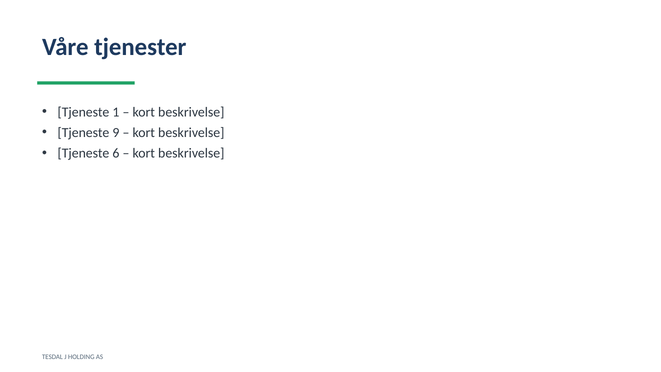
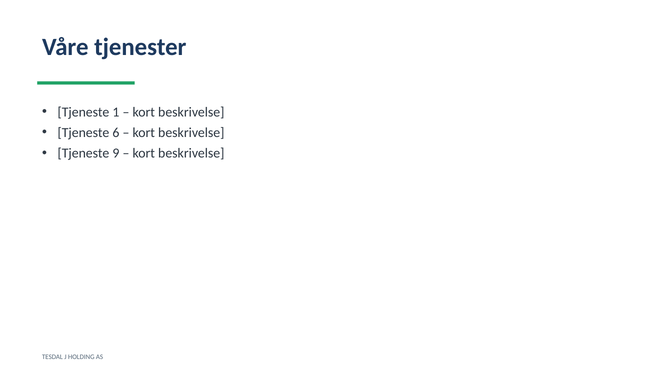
9: 9 -> 6 (116, 133)
6: 6 -> 9 (116, 153)
